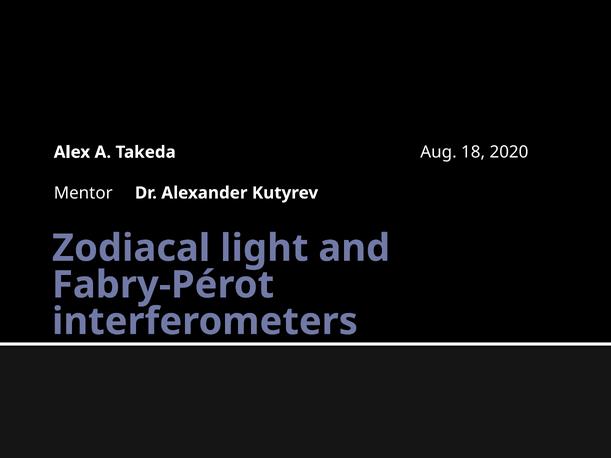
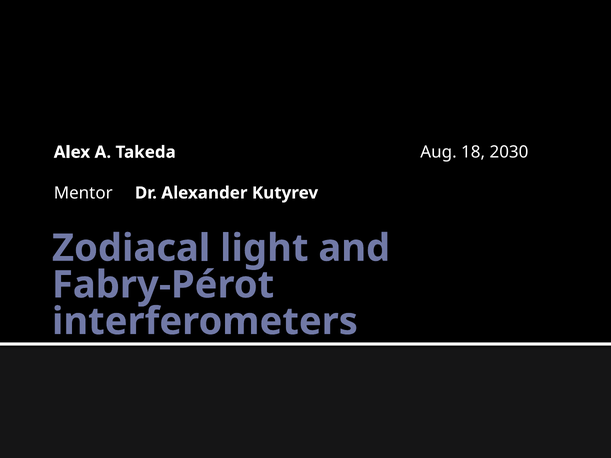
2020: 2020 -> 2030 (509, 152)
